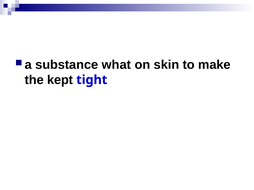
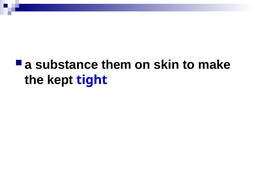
what: what -> them (117, 65)
